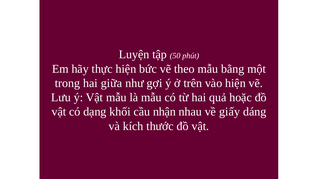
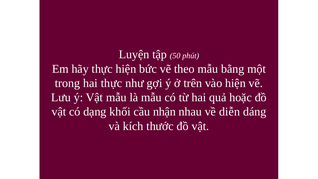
hai giữa: giữa -> thực (111, 83)
giấy: giấy -> diễn (230, 112)
